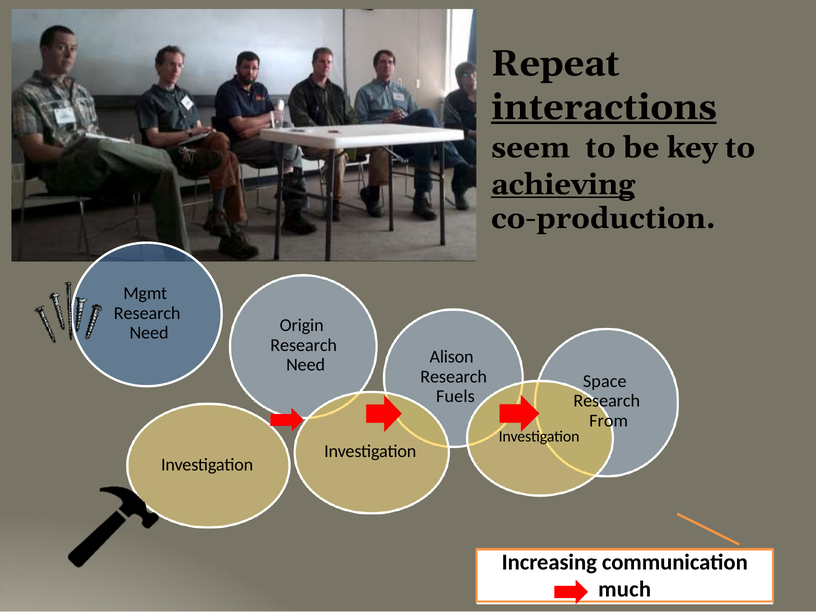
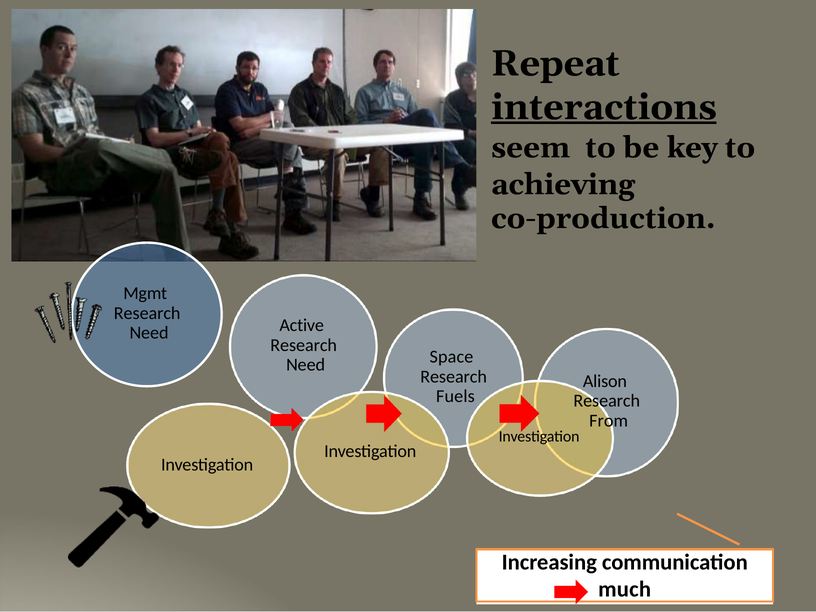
achieving underline: present -> none (563, 184)
Origin: Origin -> Active (302, 325)
Alison: Alison -> Space (451, 357)
Space: Space -> Alison (605, 381)
